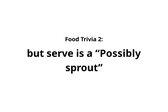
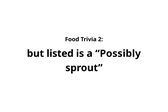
serve: serve -> listed (60, 54)
